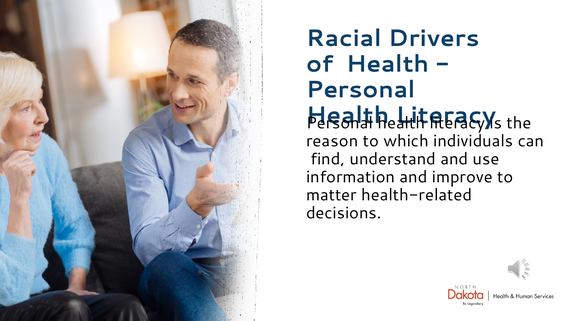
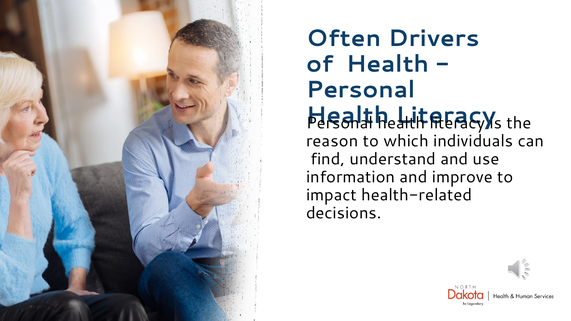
Racial: Racial -> Often (344, 38)
matter: matter -> impact (331, 195)
